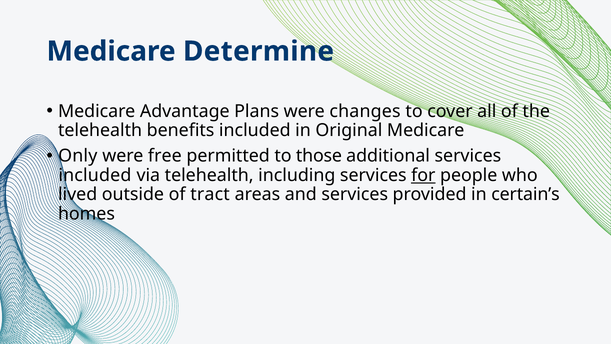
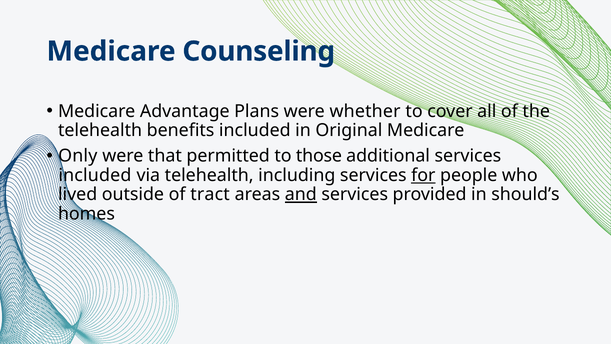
Determine: Determine -> Counseling (259, 51)
changes: changes -> whether (365, 111)
free: free -> that (165, 156)
and underline: none -> present (301, 194)
certain’s: certain’s -> should’s (525, 194)
